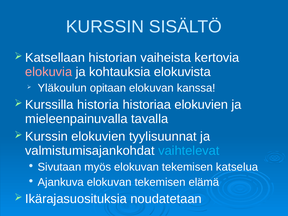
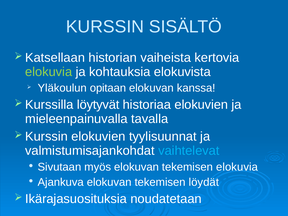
elokuvia colour: pink -> light green (49, 72)
historia: historia -> löytyvät (98, 105)
tekemisen katselua: katselua -> elokuvia (237, 167)
elämä: elämä -> löydät (204, 182)
